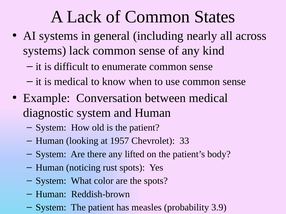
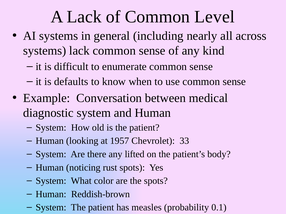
States: States -> Level (215, 17)
is medical: medical -> defaults (71, 82)
3.9: 3.9 -> 0.1 (219, 208)
